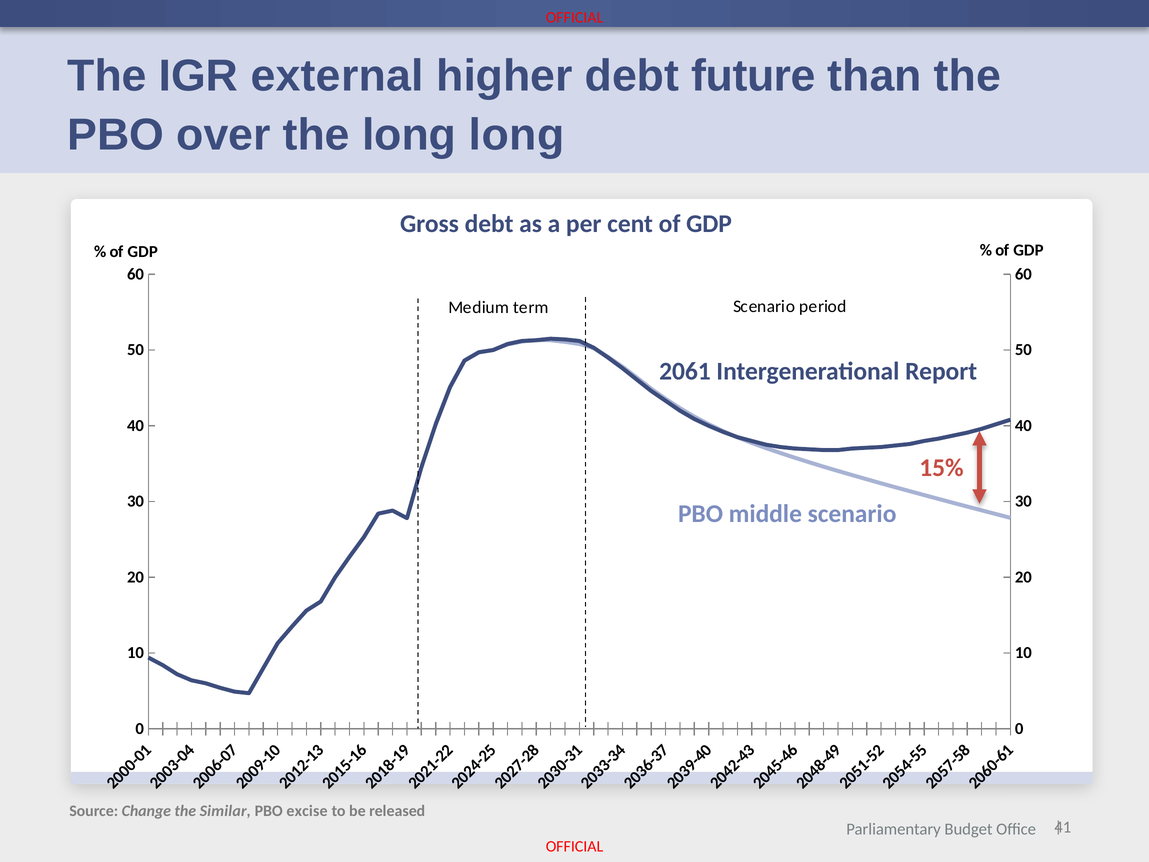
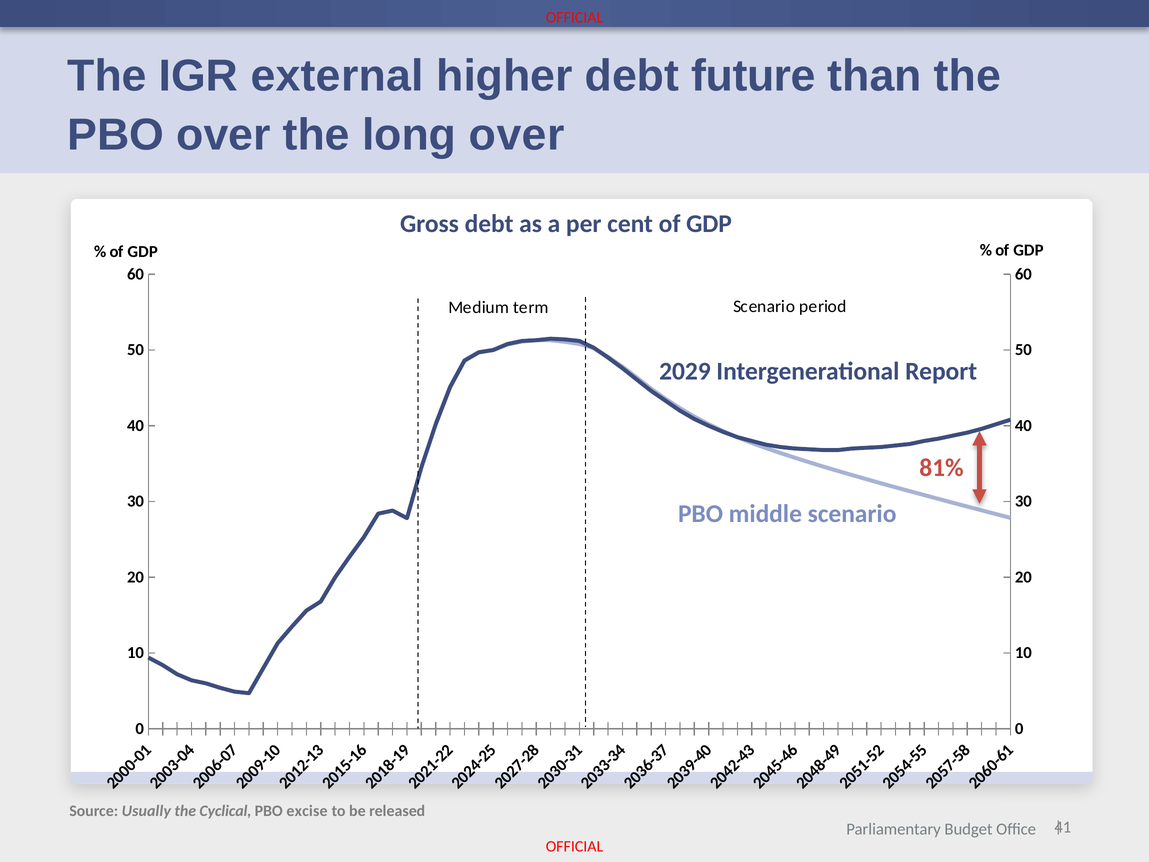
long long: long -> over (517, 135)
2061: 2061 -> 2029 (685, 371)
15%: 15% -> 81% (941, 467)
Change: Change -> Usually (146, 811)
Similar: Similar -> Cyclical (225, 811)
